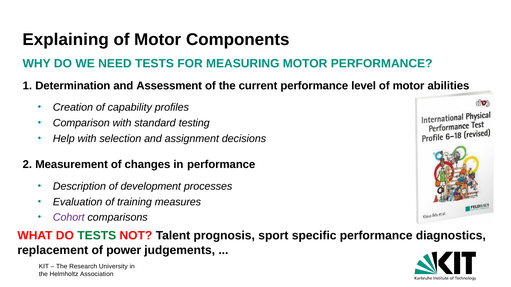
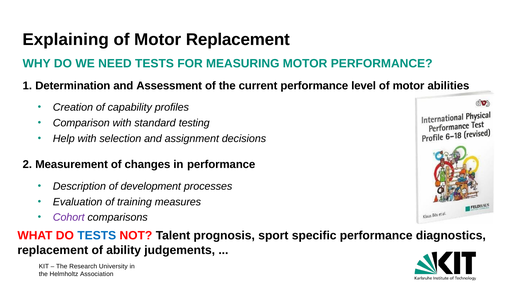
Motor Components: Components -> Replacement (238, 40)
TESTS colour: green -> blue (97, 236)
power: power -> ability (124, 250)
